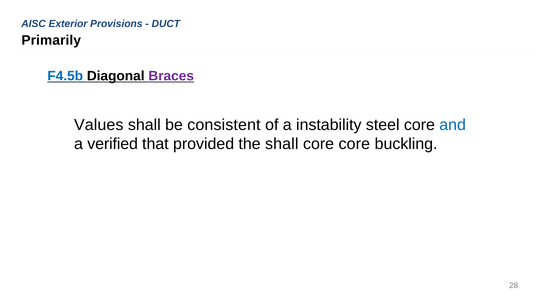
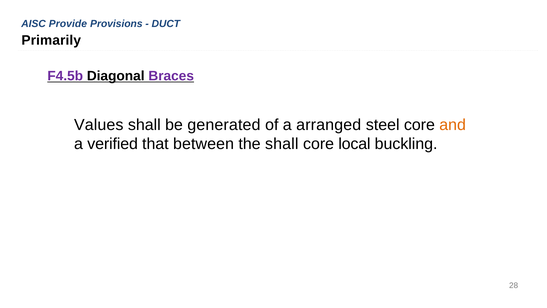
Exterior: Exterior -> Provide (68, 24)
F4.5b colour: blue -> purple (65, 76)
consistent: consistent -> generated (224, 125)
instability: instability -> arranged (329, 125)
and colour: blue -> orange (453, 125)
provided: provided -> between (204, 144)
core core: core -> local (354, 144)
